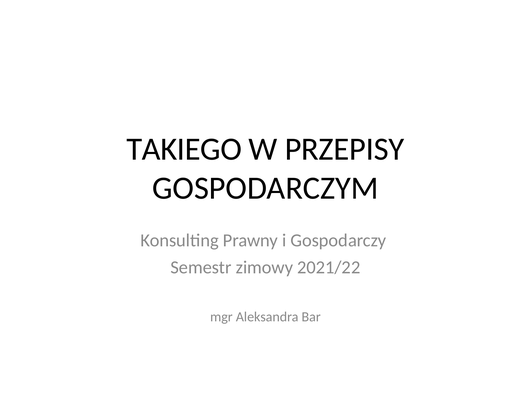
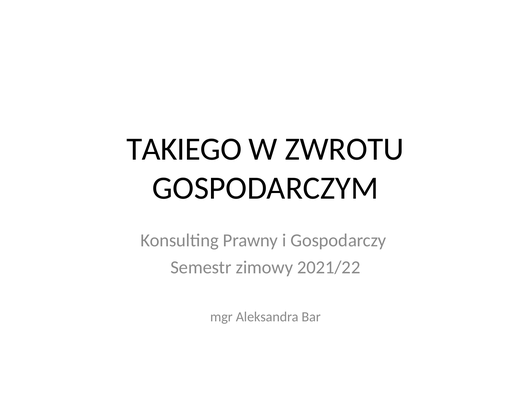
PRZEPISY: PRZEPISY -> ZWROTU (344, 149)
